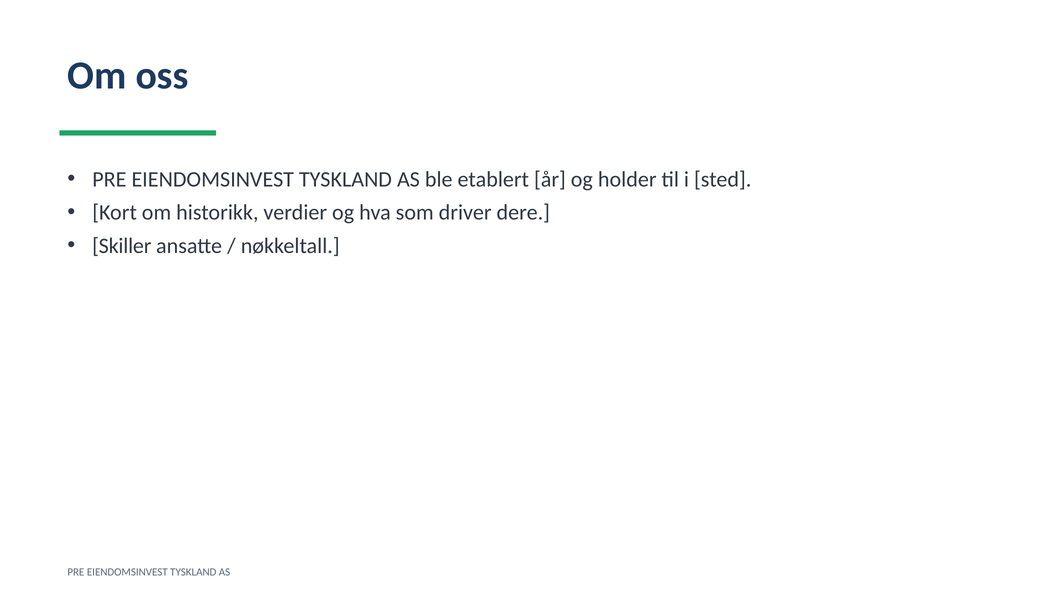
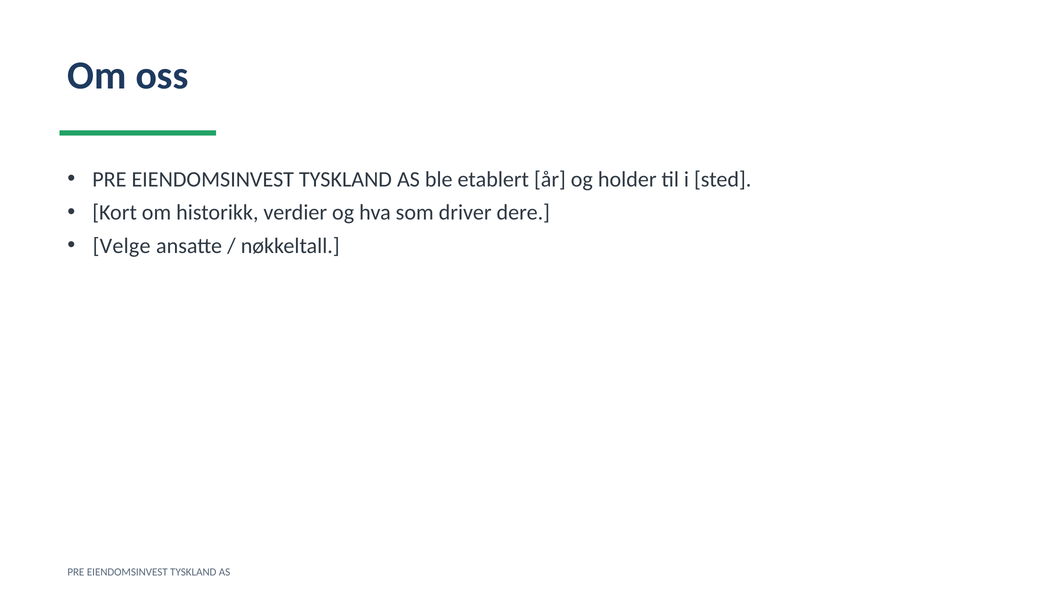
Skiller: Skiller -> Velge (122, 246)
